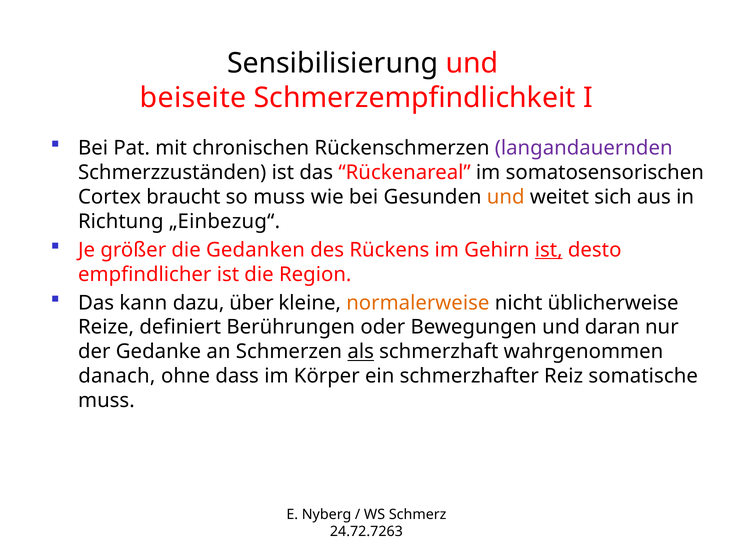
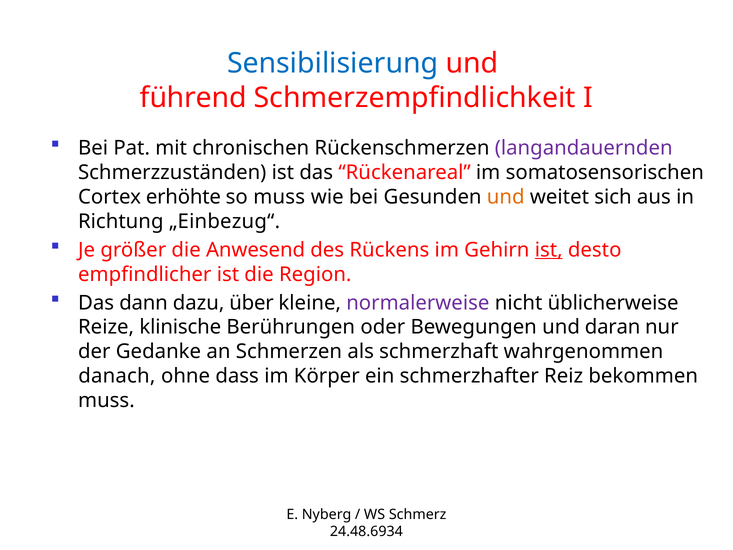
Sensibilisierung colour: black -> blue (333, 63)
beiseite: beiseite -> führend (193, 98)
braucht: braucht -> erhöhte (183, 197)
Gedanken: Gedanken -> Anwesend (256, 250)
kann: kann -> dann (144, 303)
normalerweise colour: orange -> purple (418, 303)
definiert: definiert -> klinische (180, 327)
als underline: present -> none (361, 352)
somatische: somatische -> bekommen (643, 376)
24.72.7263: 24.72.7263 -> 24.48.6934 (366, 531)
